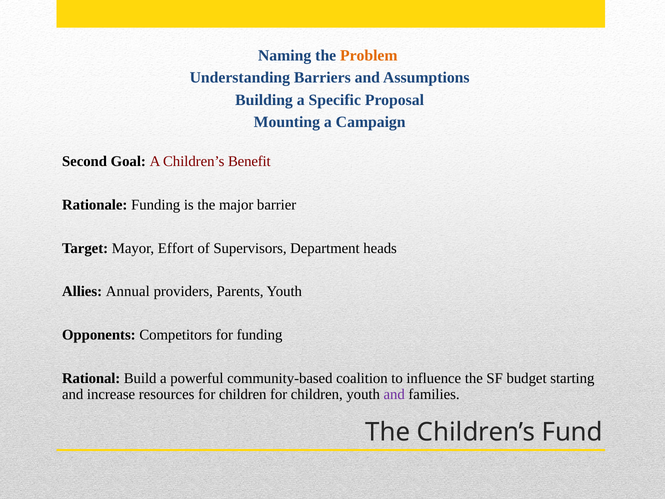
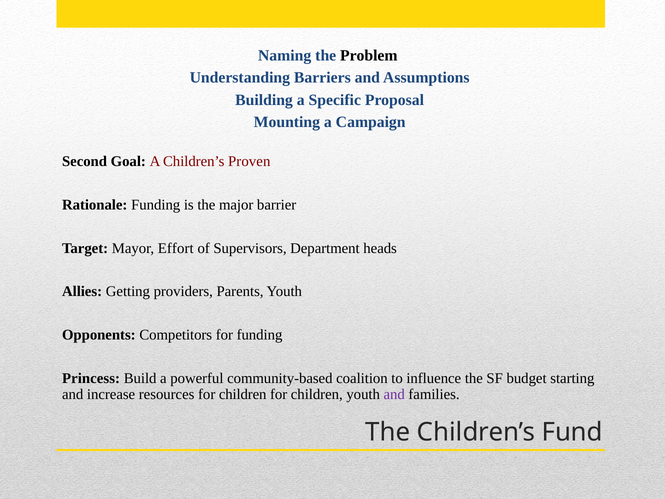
Problem colour: orange -> black (369, 56)
Benefit: Benefit -> Proven (249, 162)
Annual: Annual -> Getting (128, 291)
Rational: Rational -> Princess (91, 378)
